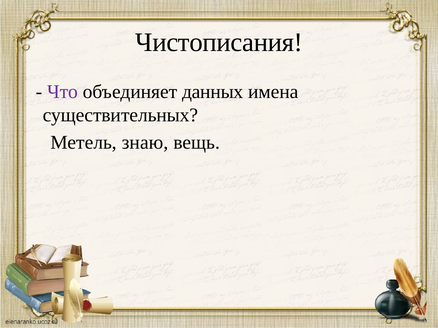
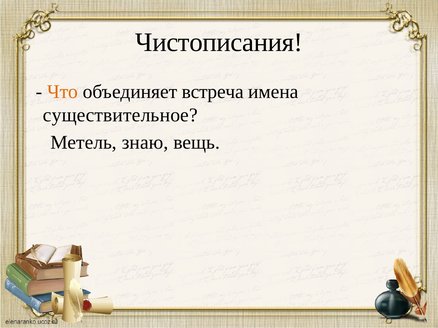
Что colour: purple -> orange (63, 92)
данных: данных -> встреча (213, 92)
существительных: существительных -> существительное (120, 115)
